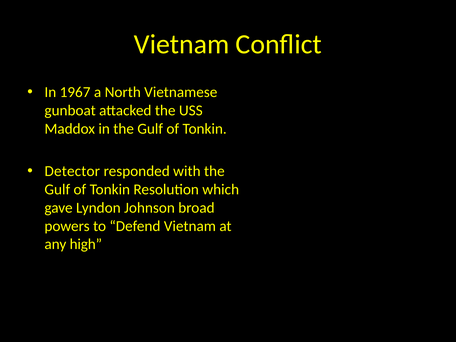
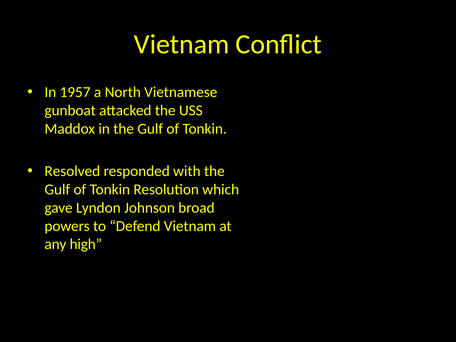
1967: 1967 -> 1957 (75, 92)
Detector: Detector -> Resolved (72, 171)
